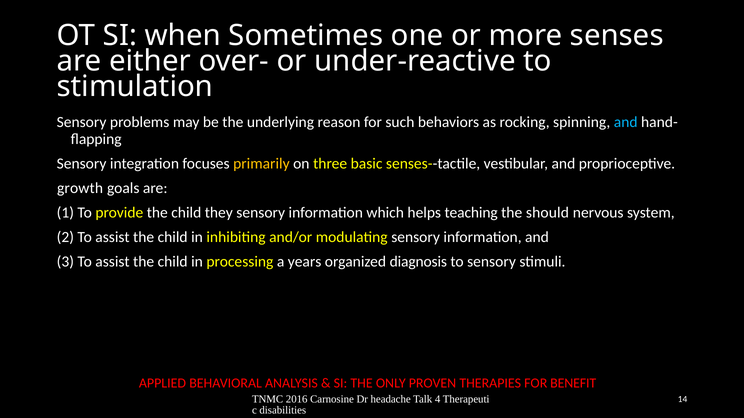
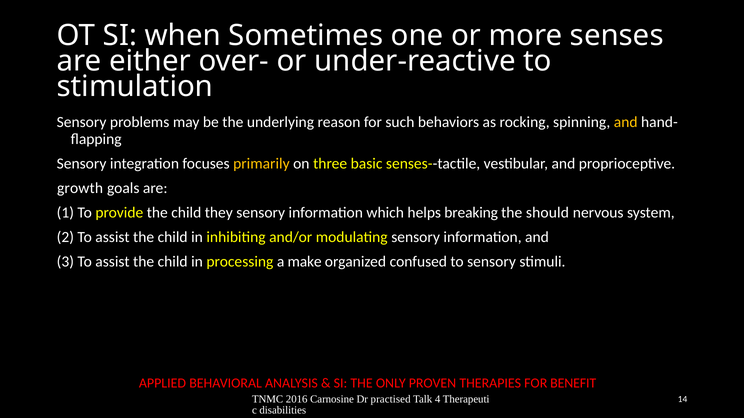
and colour: light blue -> yellow (626, 122)
teaching: teaching -> breaking (471, 213)
years: years -> make (305, 262)
diagnosis: diagnosis -> confused (418, 262)
headache: headache -> practised (391, 400)
